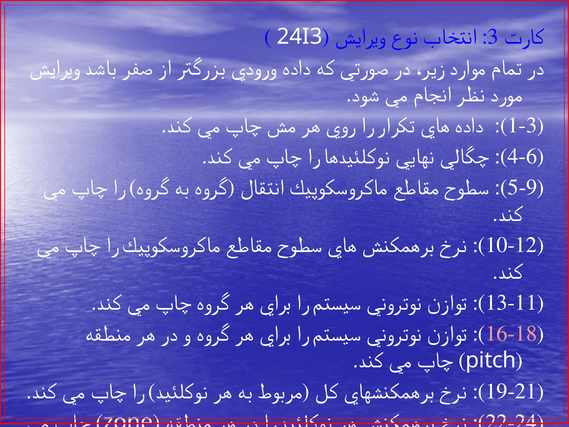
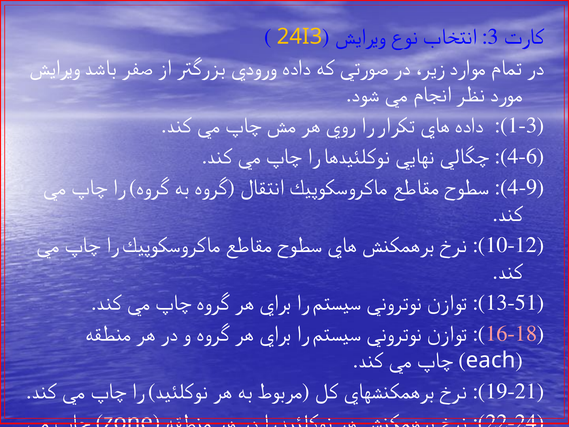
24I3 colour: white -> yellow (300, 37)
5-9: 5-9 -> 4-9 (522, 187)
13-11: 13-11 -> 13-51 (511, 302)
pitch: pitch -> each (491, 360)
